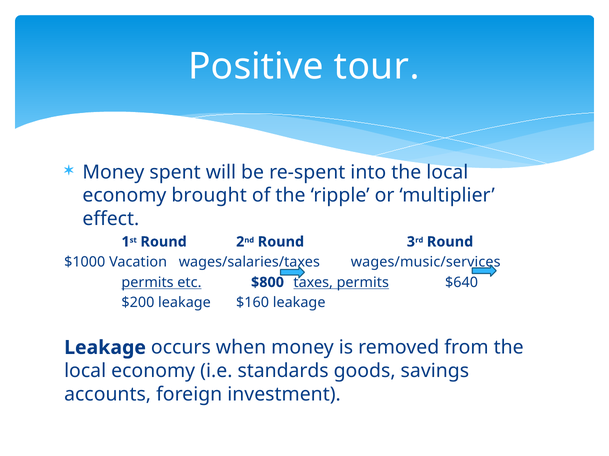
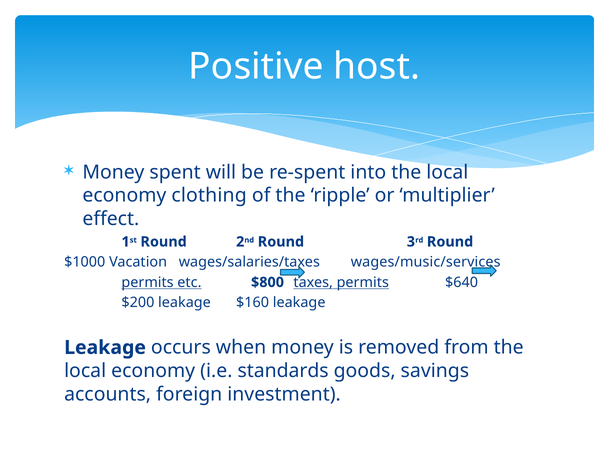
tour: tour -> host (377, 67)
brought: brought -> clothing (209, 196)
